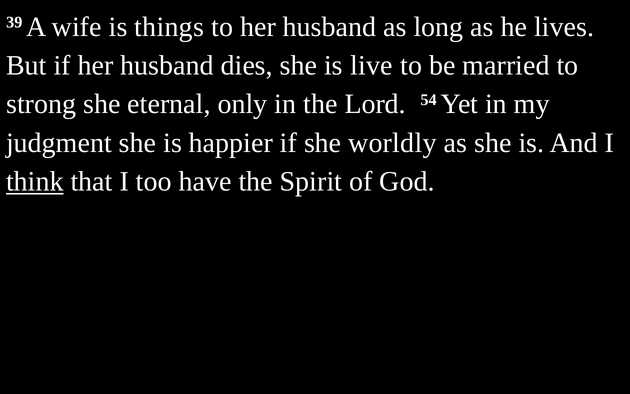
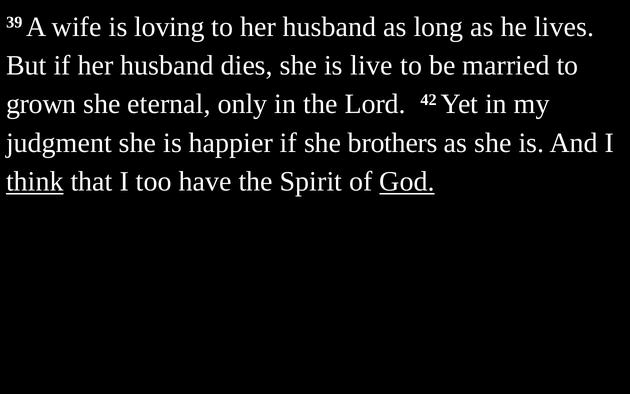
things: things -> loving (169, 27)
strong: strong -> grown (41, 104)
54: 54 -> 42 (429, 100)
worldly: worldly -> brothers (393, 143)
God underline: none -> present (407, 181)
